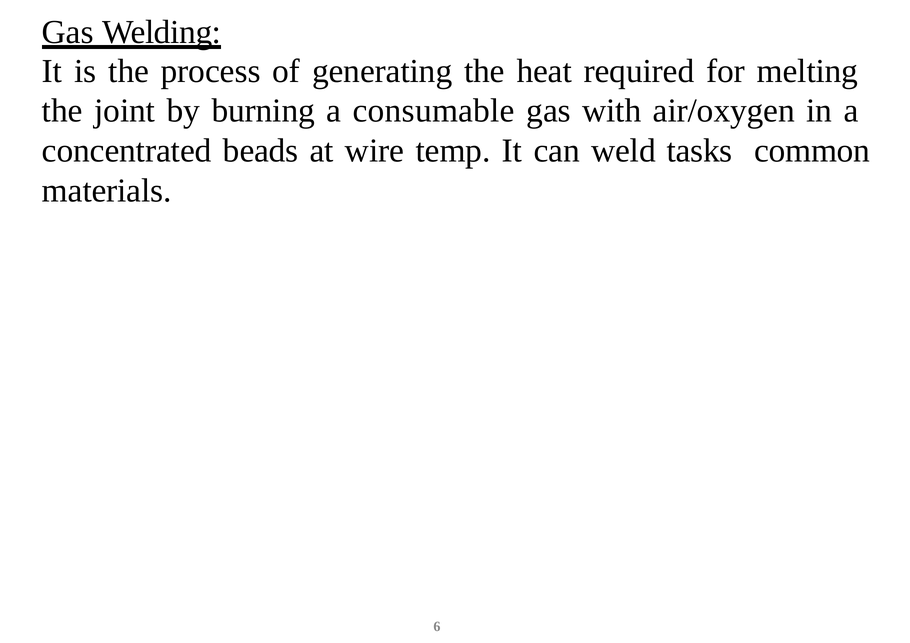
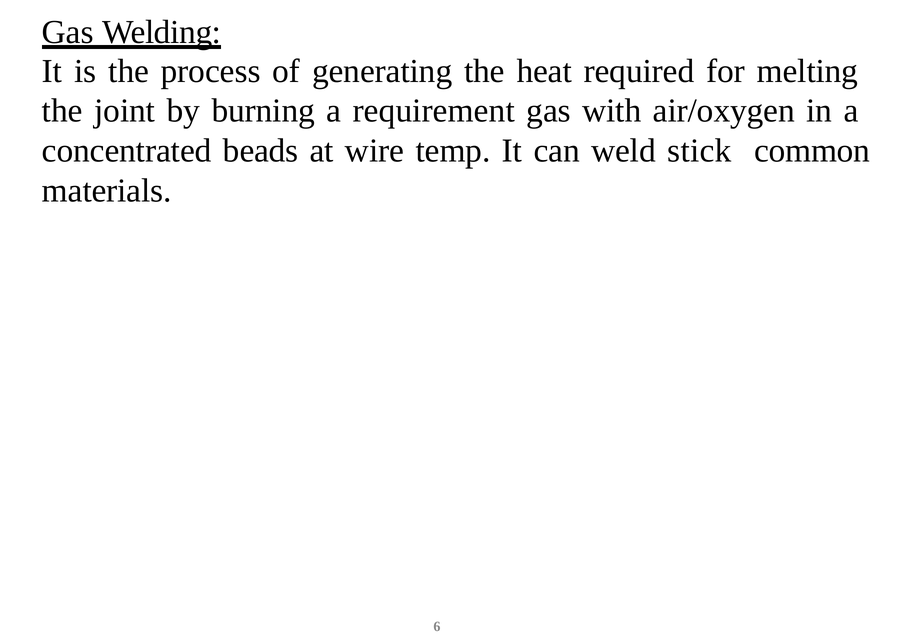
consumable: consumable -> requirement (434, 111)
tasks: tasks -> stick (699, 151)
